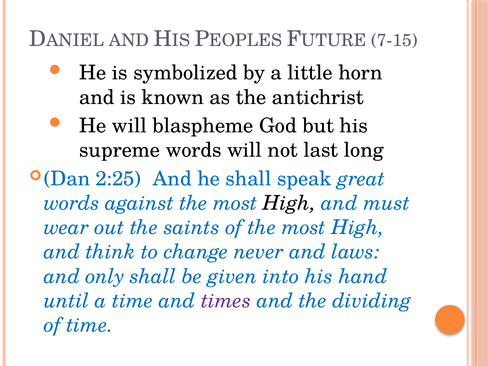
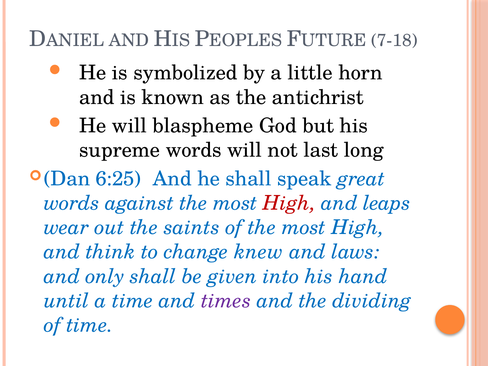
7-15: 7-15 -> 7-18 (394, 40)
2:25: 2:25 -> 6:25 (118, 179)
High colour: black -> red (289, 203)
must: must -> leaps (387, 203)
never: never -> knew (259, 252)
